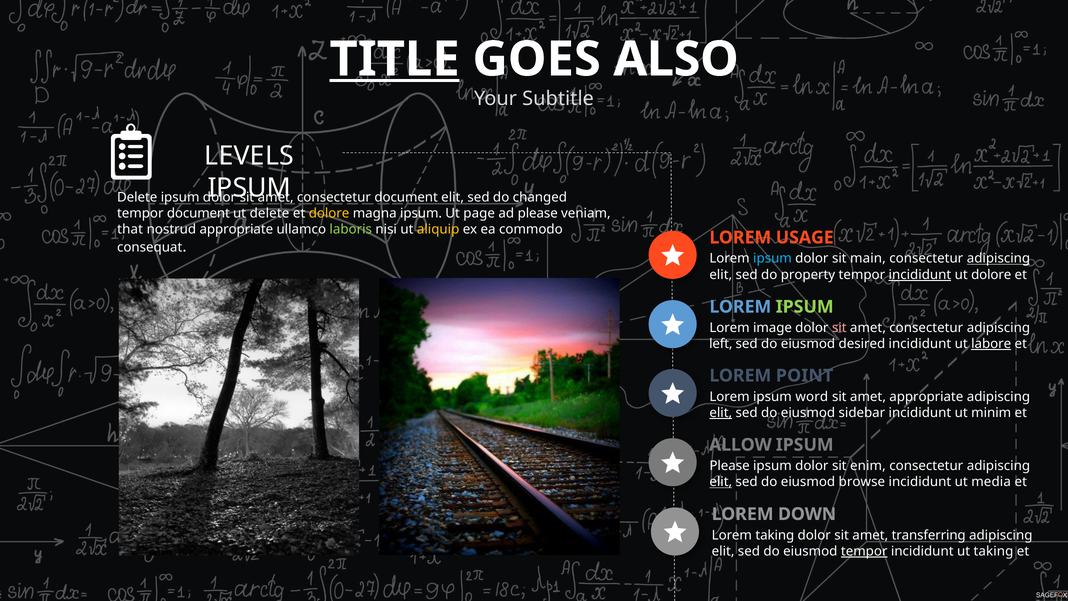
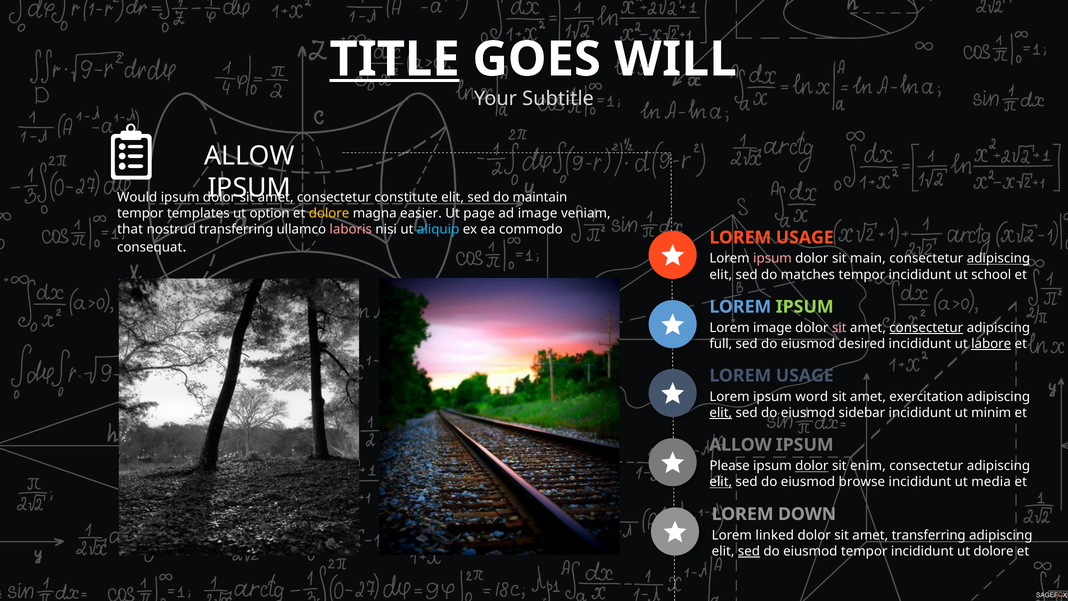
ALSO: ALSO -> WILL (676, 59)
LEVELS: LEVELS -> ALLOW (249, 156)
Delete: Delete -> Would (137, 197)
consectetur document: document -> constitute (406, 197)
changed: changed -> maintain (540, 197)
tempor document: document -> templates (198, 213)
ut delete: delete -> option (270, 213)
magna ipsum: ipsum -> easier (421, 213)
ad please: please -> image (538, 213)
nostrud appropriate: appropriate -> transferring (236, 229)
laboris colour: light green -> pink (351, 229)
aliquip colour: yellow -> light blue (438, 229)
ipsum colour: light blue -> pink (772, 258)
property: property -> matches (808, 274)
incididunt underline: present -> none (920, 274)
ut dolore: dolore -> school (991, 274)
consectetur underline: none -> present (926, 328)
left: left -> full (721, 344)
POINT: POINT -> USAGE (805, 375)
amet appropriate: appropriate -> exercitation (926, 397)
dolor underline: none -> present (812, 466)
Lorem taking: taking -> linked (775, 535)
sed underline: none -> present (749, 551)
tempor underline: present -> none (864, 551)
ut taking: taking -> dolore (994, 551)
